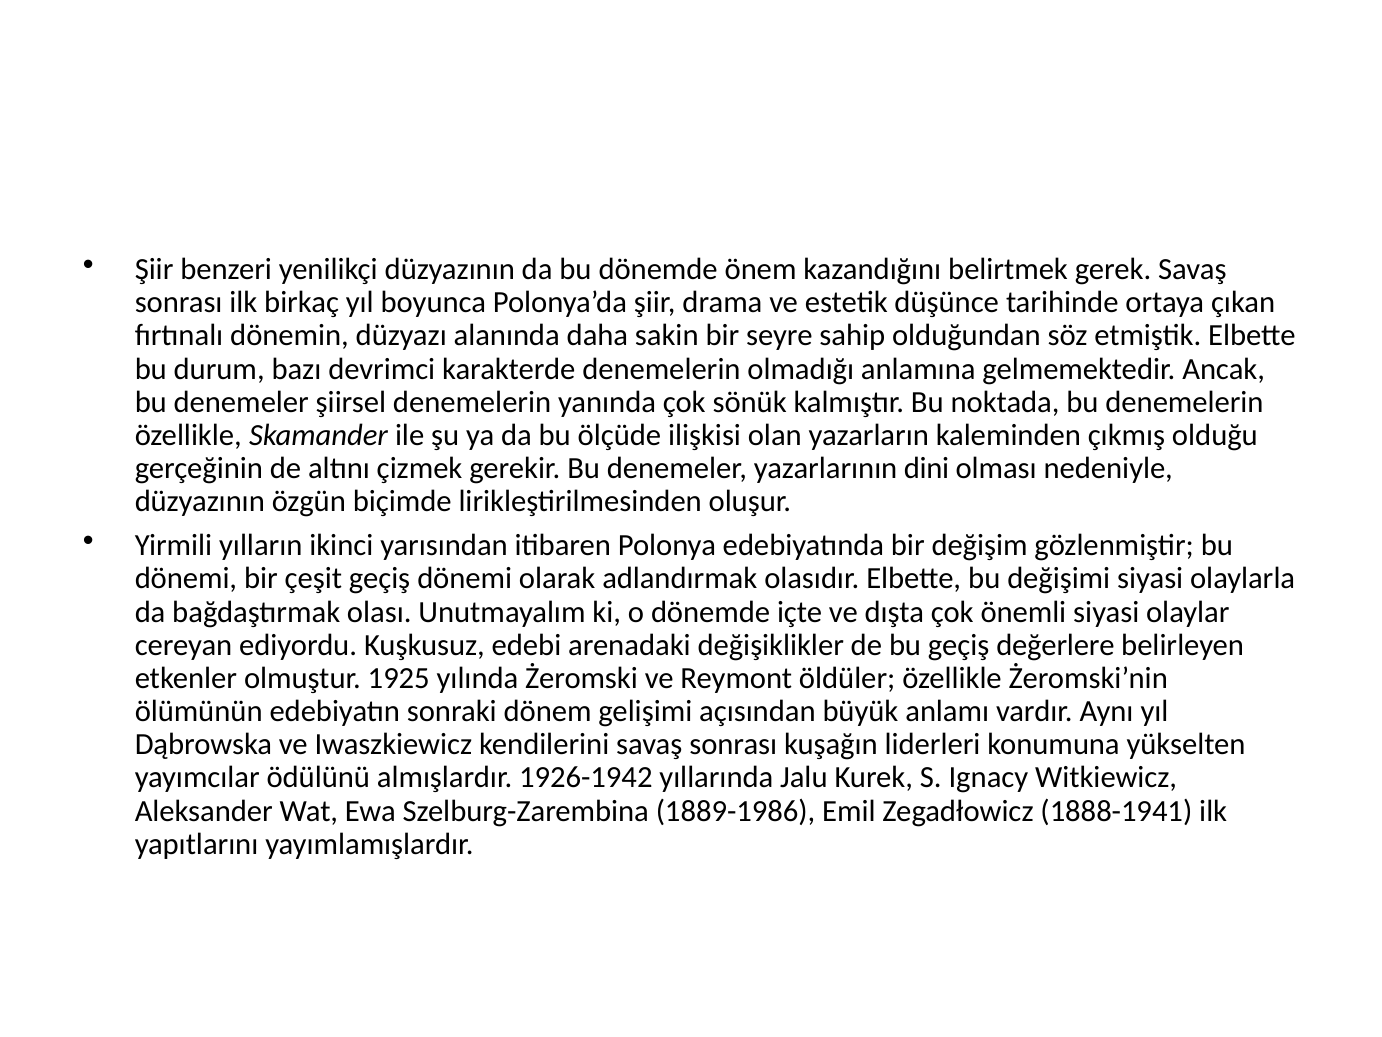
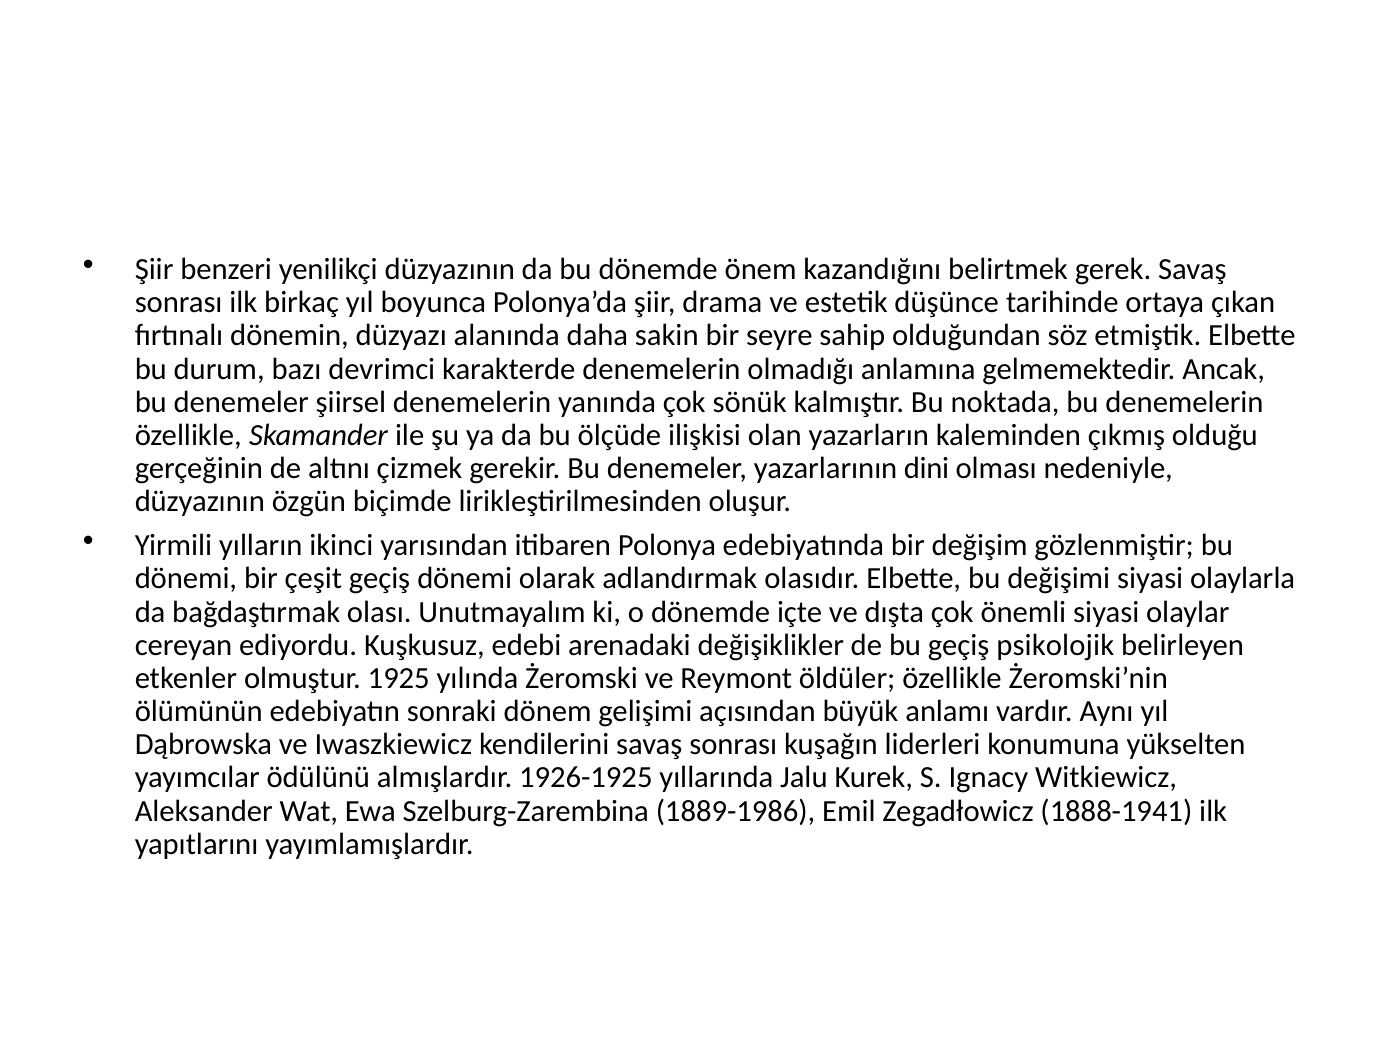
değerlere: değerlere -> psikolojik (1055, 645)
1926-1942: 1926-1942 -> 1926-1925 (586, 777)
